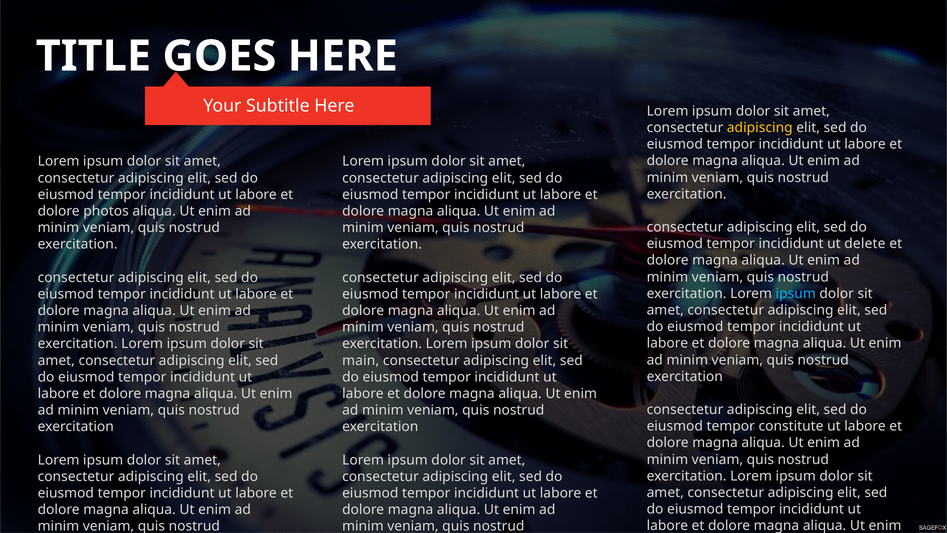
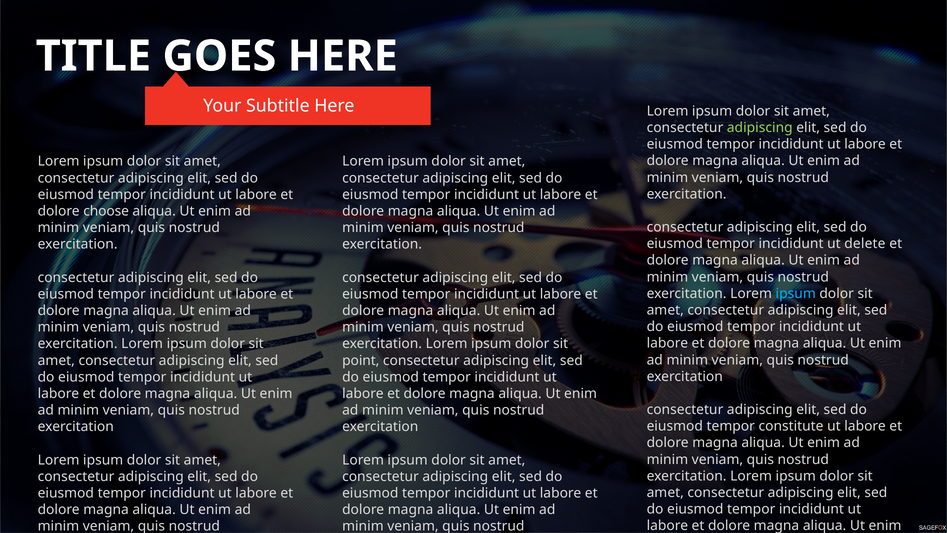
adipiscing colour: yellow -> light green (760, 128)
photos: photos -> choose (106, 211)
main: main -> point (361, 360)
